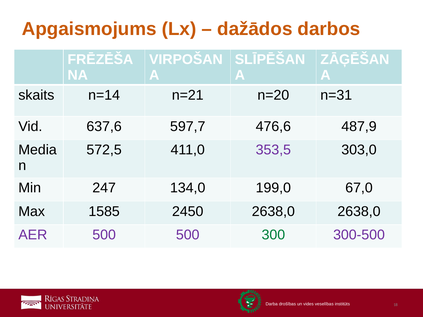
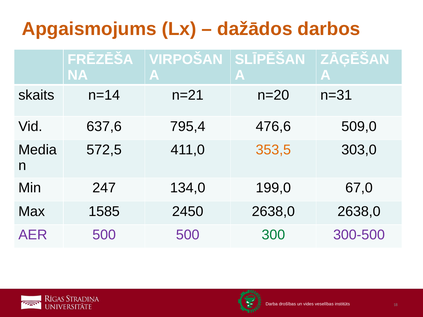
597,7: 597,7 -> 795,4 (188, 127)
487,9: 487,9 -> 509,0 (359, 127)
353,5 colour: purple -> orange (273, 150)
